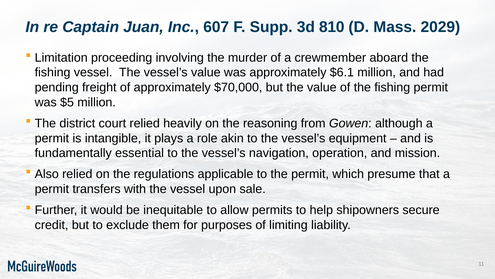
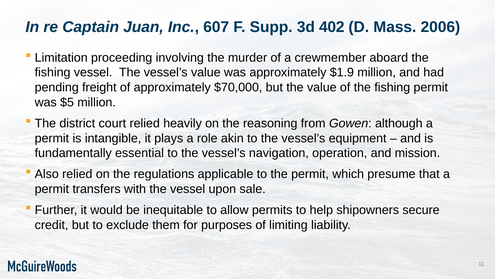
810: 810 -> 402 (332, 27)
2029: 2029 -> 2006 (440, 27)
$6.1: $6.1 -> $1.9 (342, 72)
